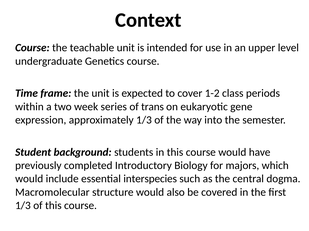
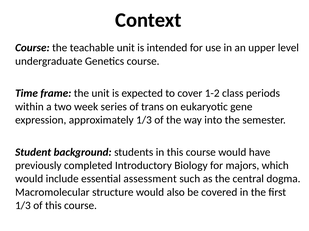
interspecies: interspecies -> assessment (150, 179)
